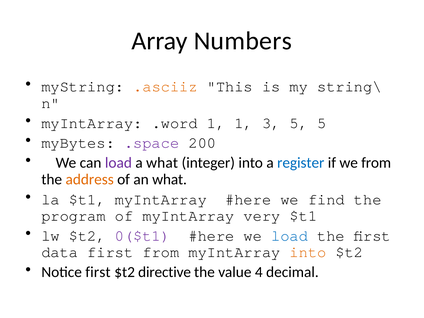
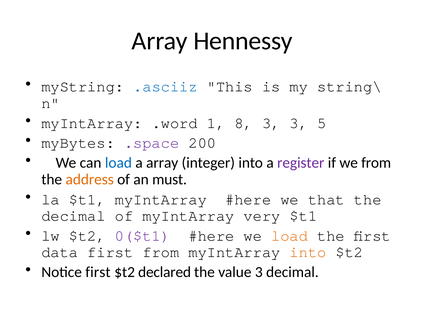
Numbers: Numbers -> Hennessy (243, 41)
.asciiz colour: orange -> blue (165, 87)
1 1: 1 -> 8 (244, 123)
3 5: 5 -> 3 (299, 123)
load colour: purple -> blue (118, 163)
a what: what -> array (162, 163)
register colour: blue -> purple (301, 163)
an what: what -> must (170, 179)
find: find -> that (326, 199)
program: program -> decimal (74, 216)
load colour: blue -> orange (290, 236)
directive: directive -> declared (165, 272)
value 4: 4 -> 3 (259, 272)
